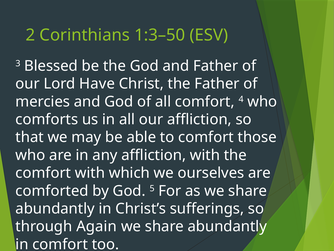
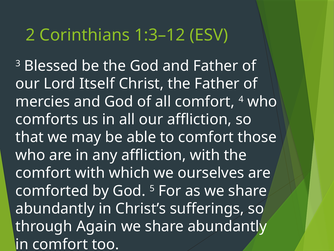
1:3–50: 1:3–50 -> 1:3–12 (160, 35)
Have: Have -> Itself (97, 84)
